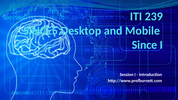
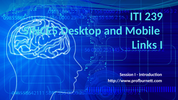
Since: Since -> Links (144, 45)
